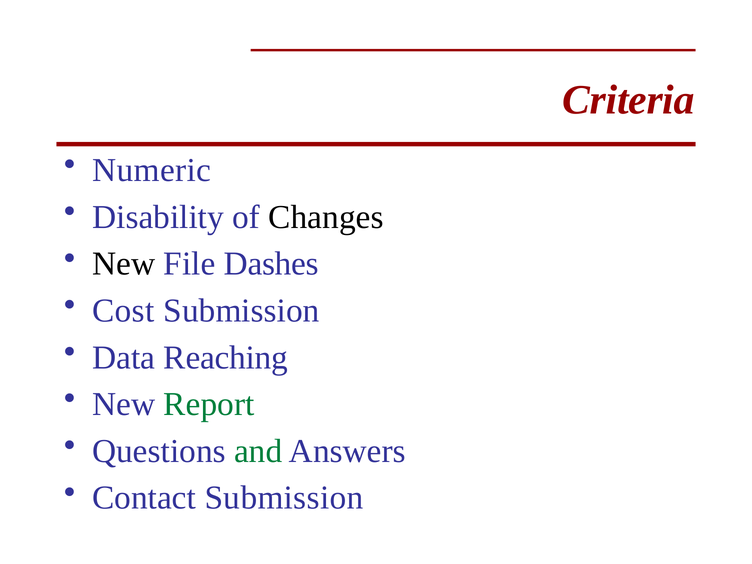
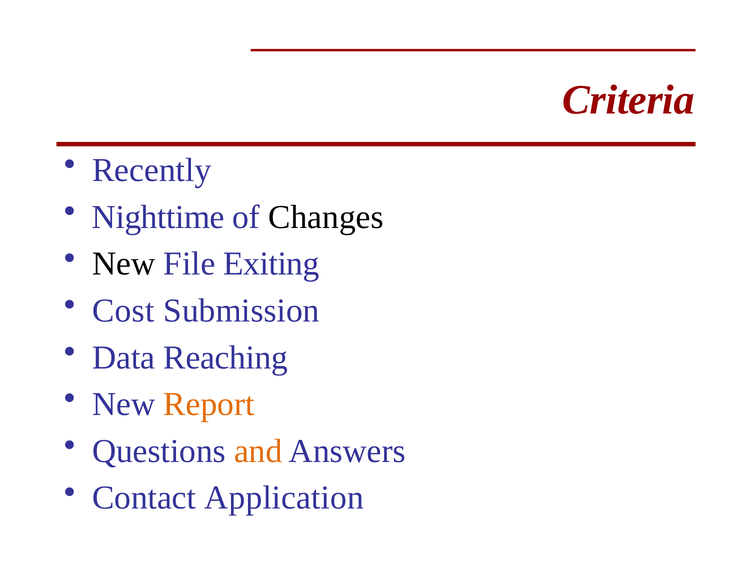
Numeric: Numeric -> Recently (152, 170)
Disability: Disability -> Nighttime (158, 217)
Dashes: Dashes -> Exiting (271, 264)
Report colour: green -> orange (209, 404)
and colour: green -> orange (258, 451)
Contact Submission: Submission -> Application (284, 498)
